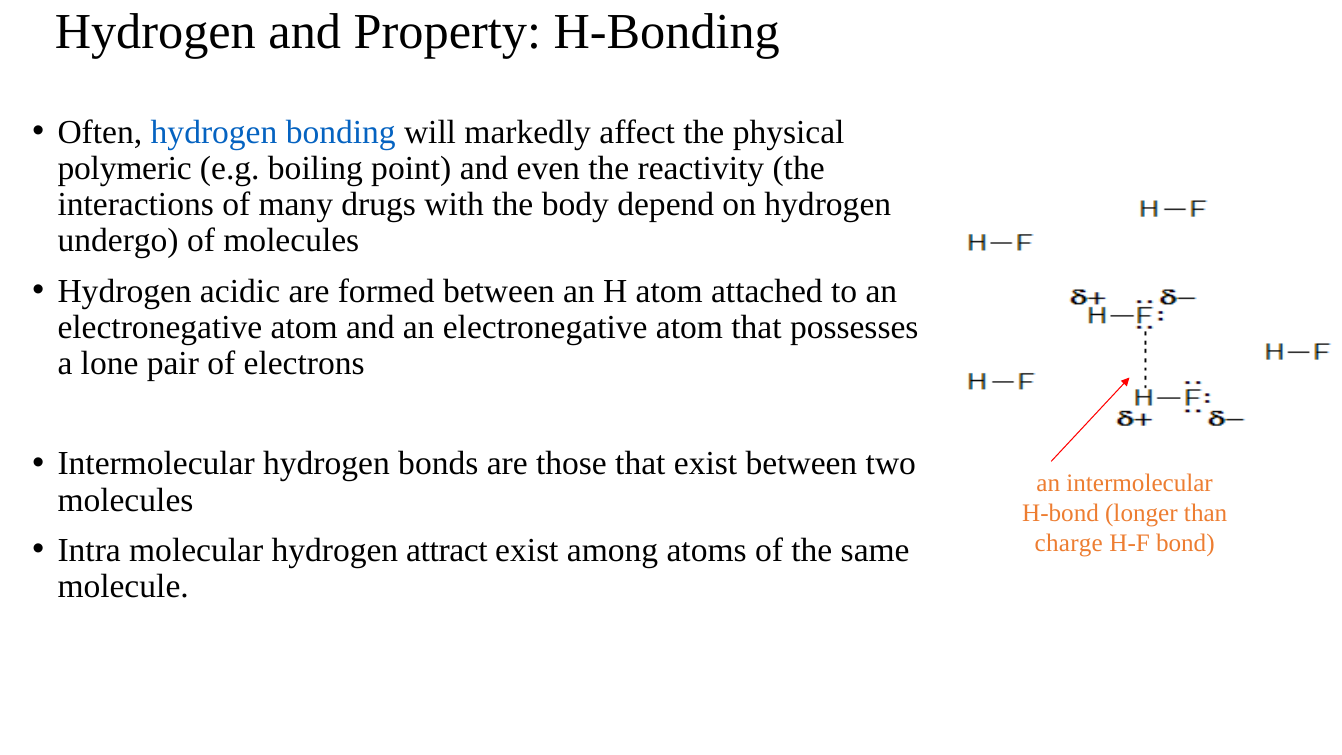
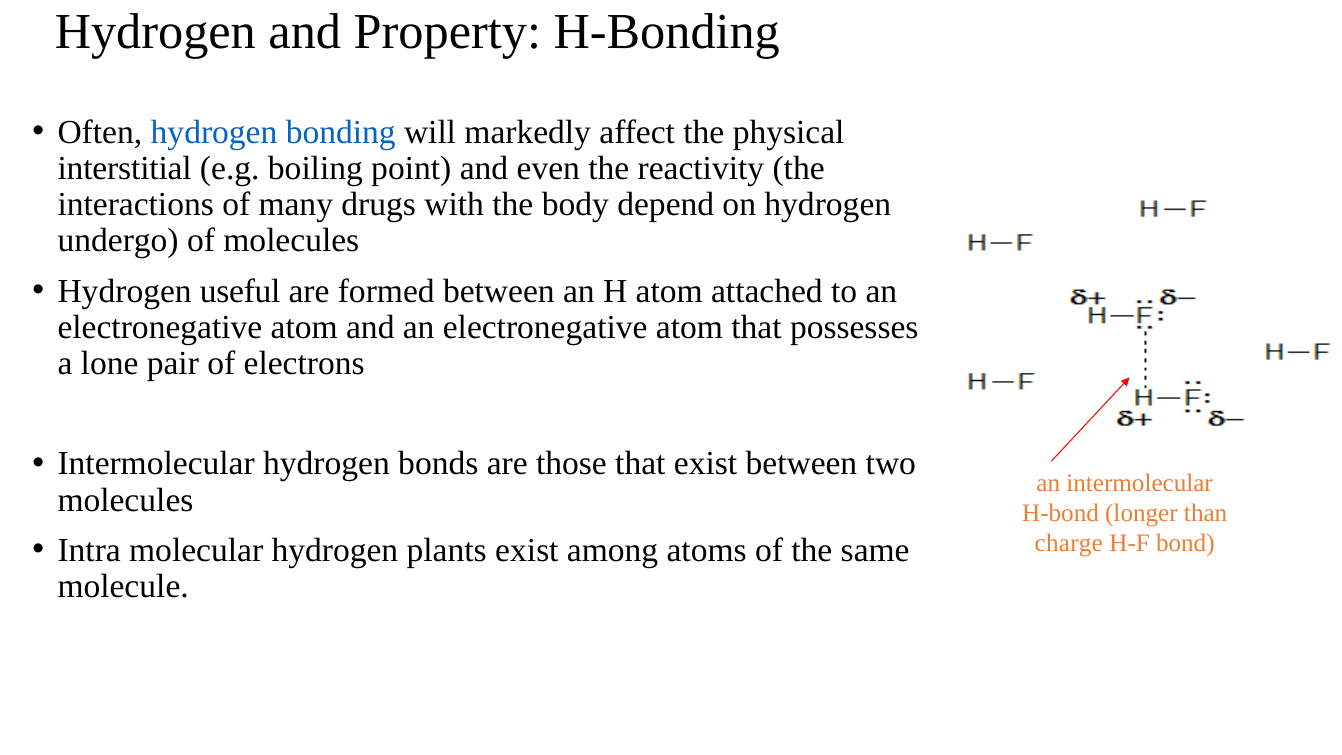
polymeric: polymeric -> interstitial (125, 168)
acidic: acidic -> useful (240, 291)
attract: attract -> plants (447, 550)
